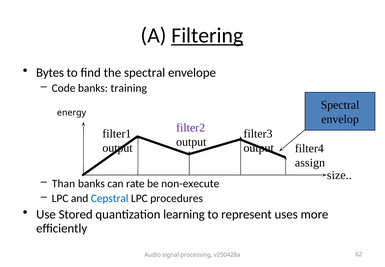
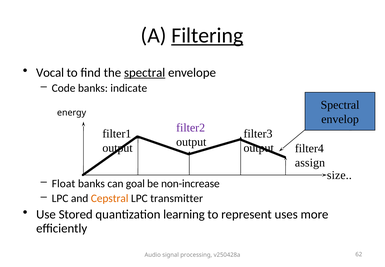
Bytes: Bytes -> Vocal (50, 73)
spectral underline: none -> present (145, 73)
training: training -> indicate (129, 88)
Than: Than -> Float (64, 183)
rate: rate -> goal (135, 183)
non-execute: non-execute -> non-increase (190, 183)
Cepstral colour: blue -> orange (110, 198)
procedures: procedures -> transmitter (177, 198)
